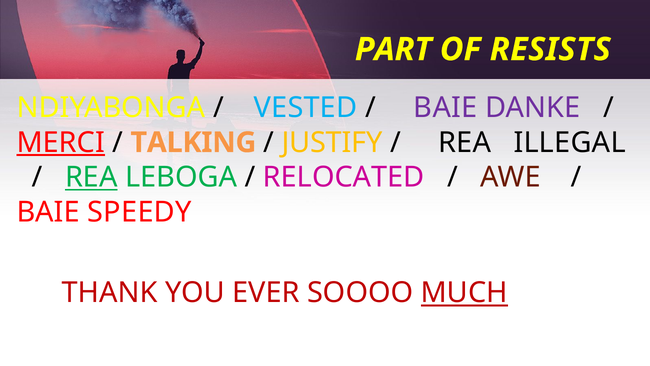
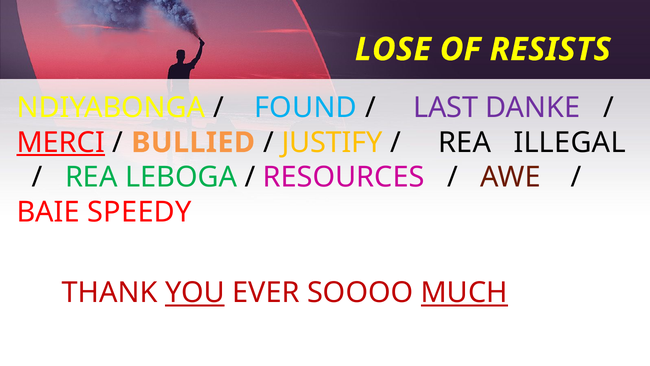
PART: PART -> LOSE (393, 49)
VESTED: VESTED -> FOUND (306, 108)
BAIE: BAIE -> LAST (446, 108)
TALKING: TALKING -> BULLIED (193, 142)
REA underline: present -> none (91, 177)
RELOCATED: RELOCATED -> RESOURCES (344, 177)
YOU underline: none -> present (195, 293)
